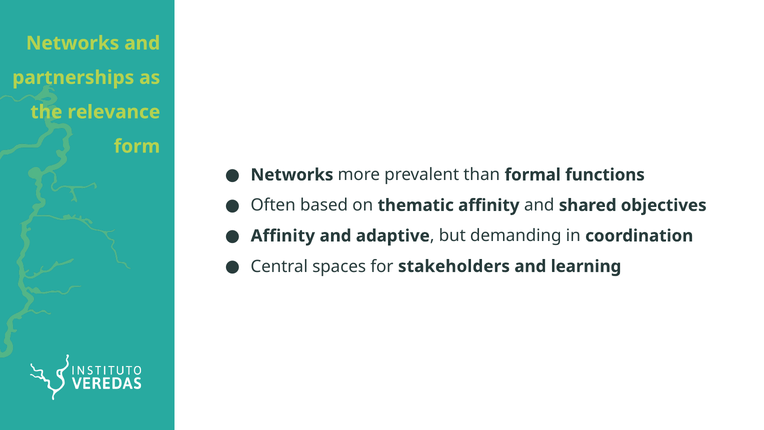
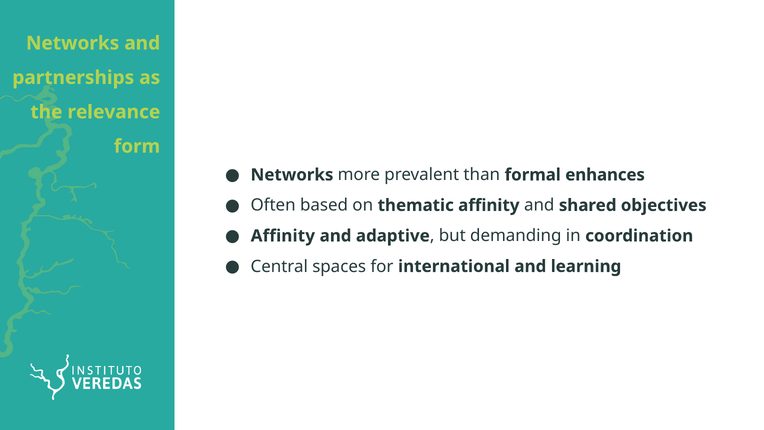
functions: functions -> enhances (605, 175)
stakeholders: stakeholders -> international (454, 266)
